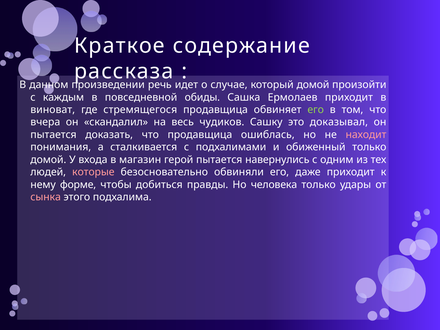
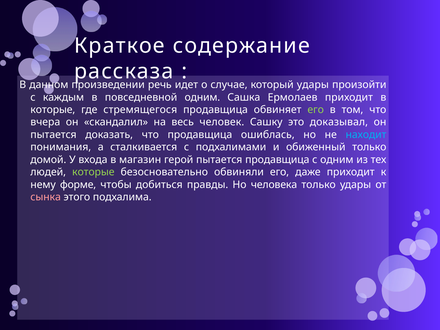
который домой: домой -> удары (313, 85)
повседневной обиды: обиды -> одним (202, 97)
виноват: виноват -> которые (53, 110)
чудиков: чудиков -> человек (222, 122)
находит colour: pink -> light blue (366, 135)
пытается навернулись: навернулись -> продавщица (277, 160)
которые colour: pink -> light green (93, 172)
